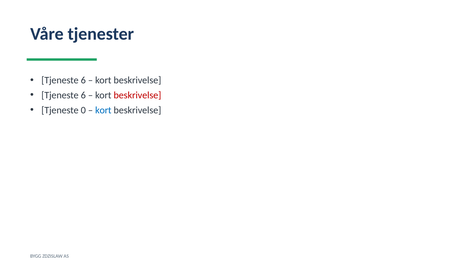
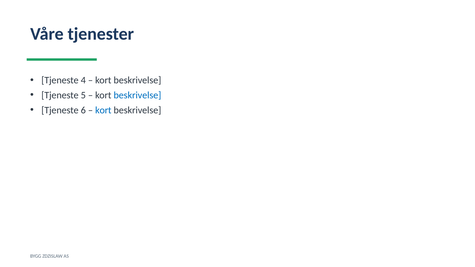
6: 6 -> 4 (83, 80)
6: 6 -> 5 (83, 95)
beskrivelse colour: red -> blue (137, 95)
0: 0 -> 6 (83, 110)
